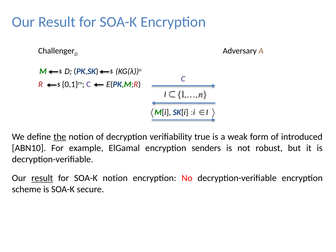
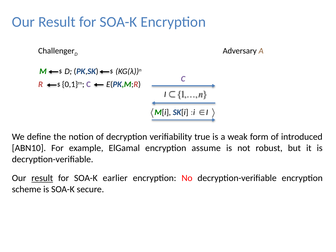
the underline: present -> none (60, 137)
senders: senders -> assume (206, 148)
SOA-K notion: notion -> earlier (115, 178)
